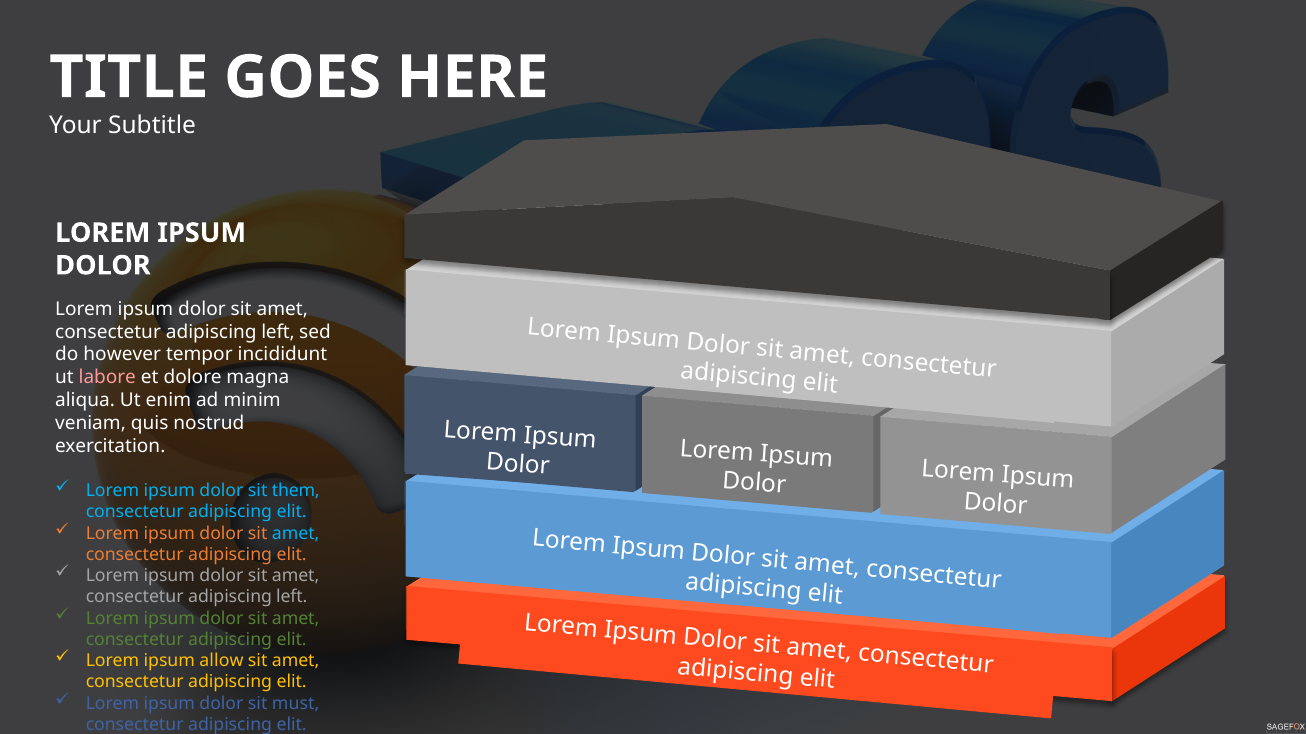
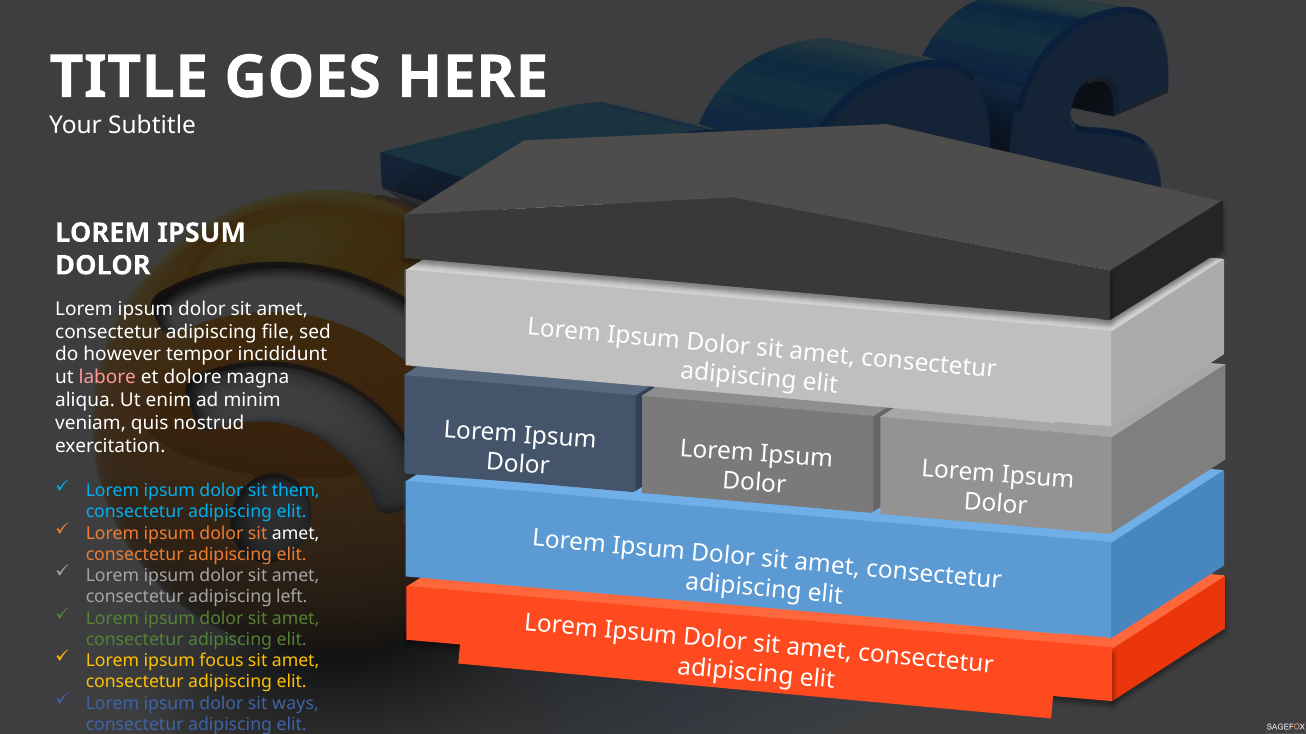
left: left -> file (278, 332)
amet colour: light blue -> white (296, 534)
allow: allow -> focus (222, 661)
must: must -> ways (296, 704)
